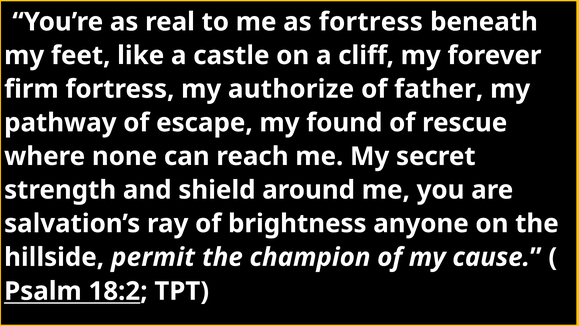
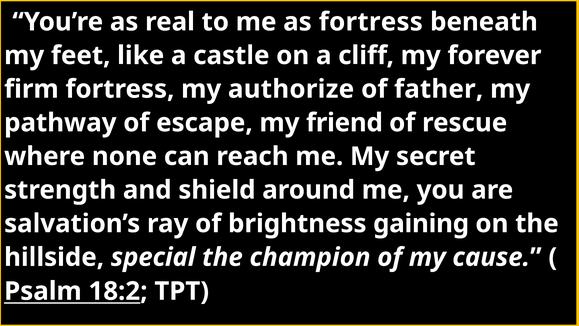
found: found -> friend (344, 123)
anyone: anyone -> gaining (421, 223)
permit: permit -> special (153, 257)
